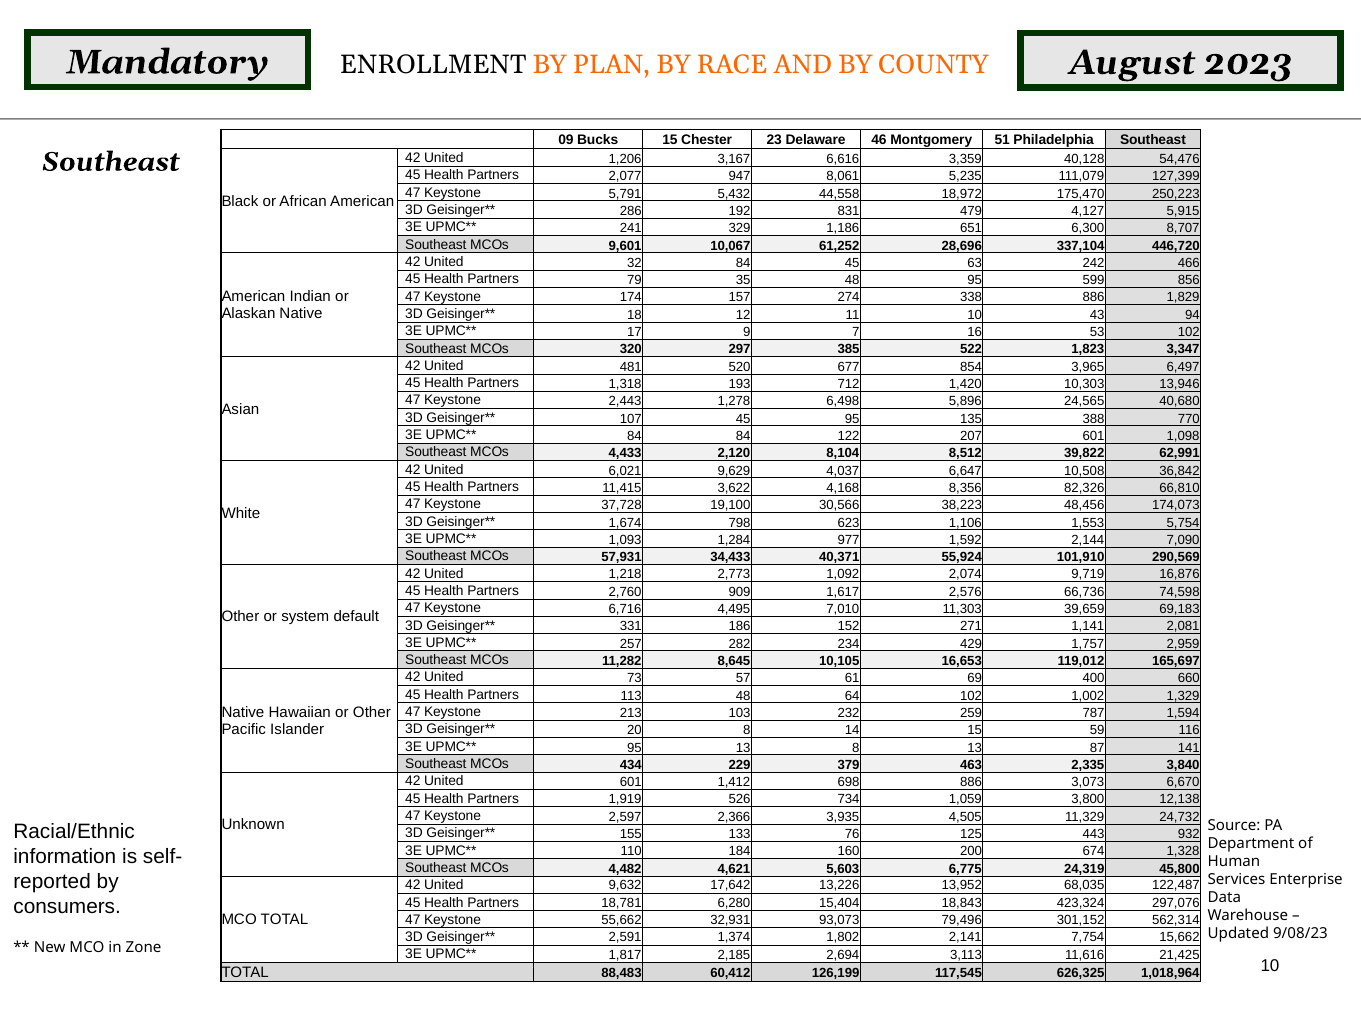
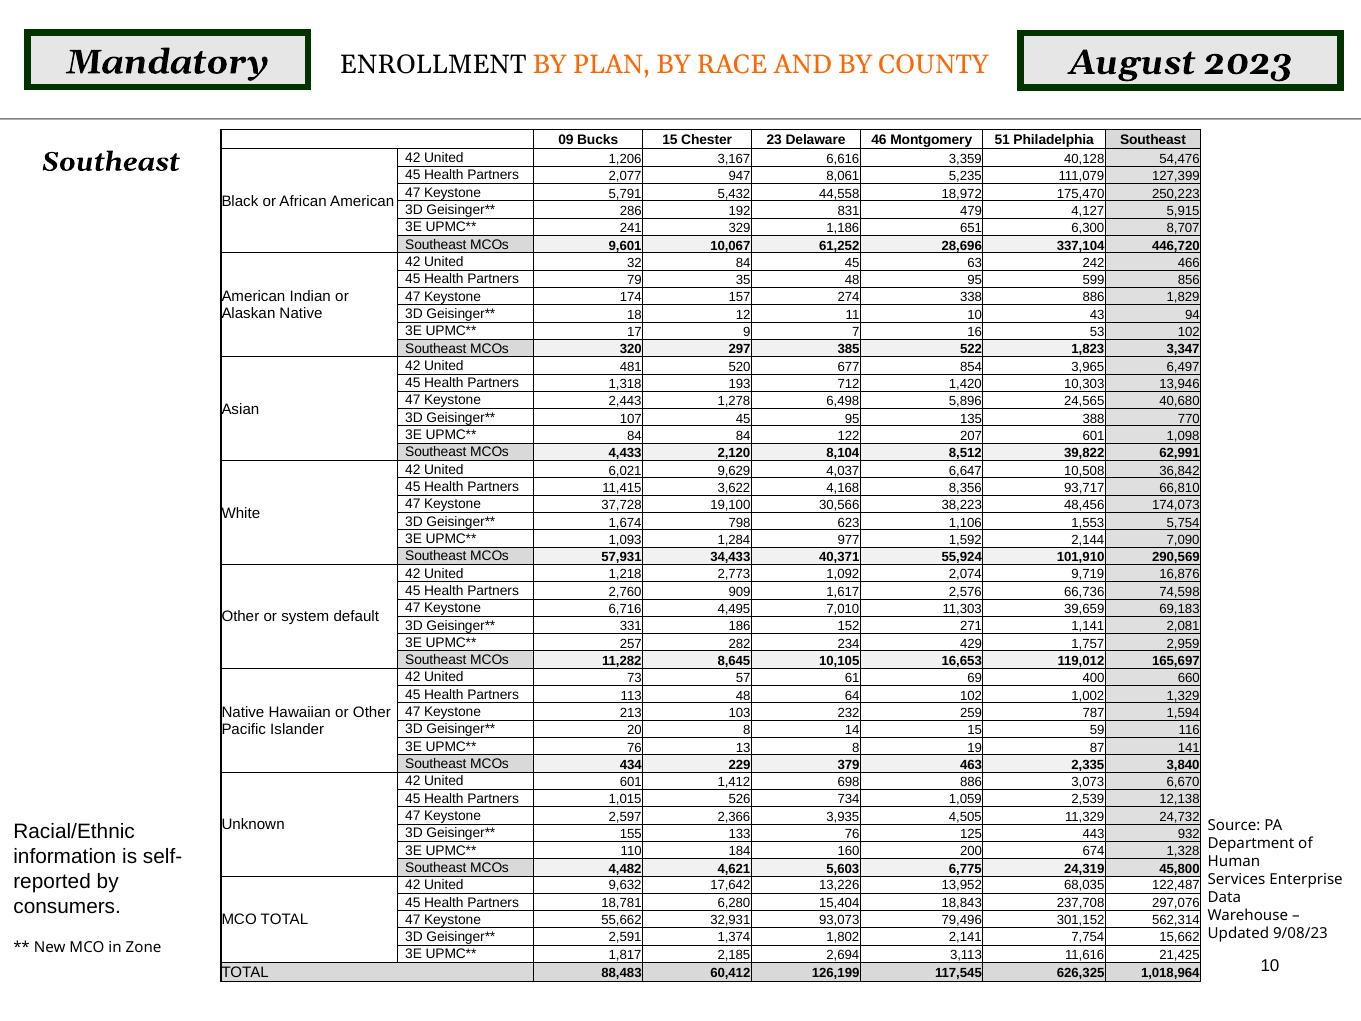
82,326: 82,326 -> 93,717 (1084, 488)
95: 95 -> 76 (634, 748)
8 13: 13 -> 19 (975, 748)
1,919: 1,919 -> 1,015 (625, 799)
3,800: 3,800 -> 2,539 (1088, 799)
423,324: 423,324 -> 237,708 (1081, 903)
